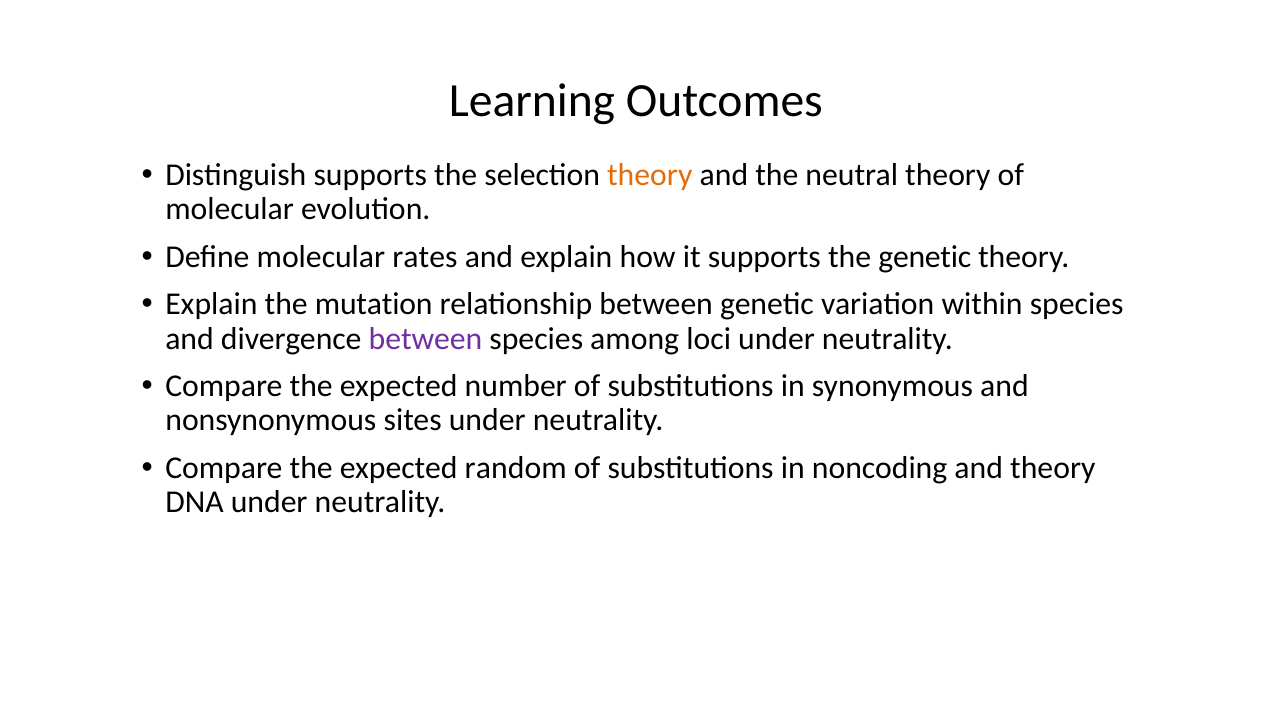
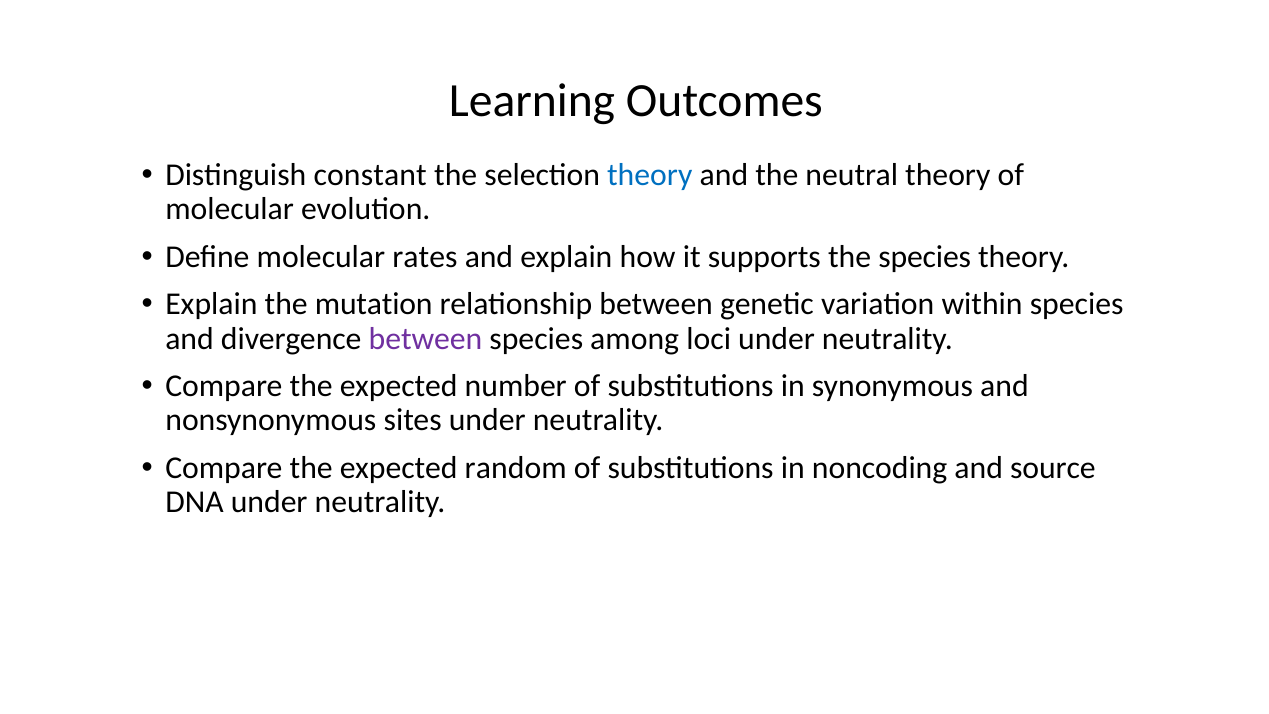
Distinguish supports: supports -> constant (370, 175)
theory colour: orange -> blue (650, 175)
the genetic: genetic -> species (925, 257)
and theory: theory -> source (1053, 468)
